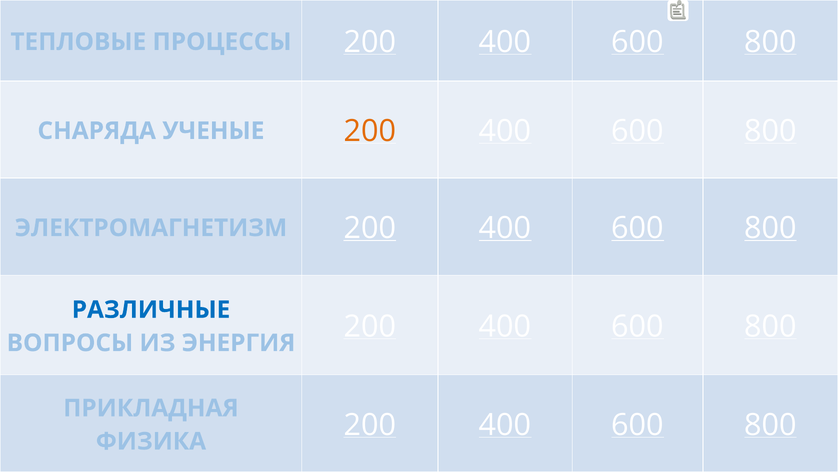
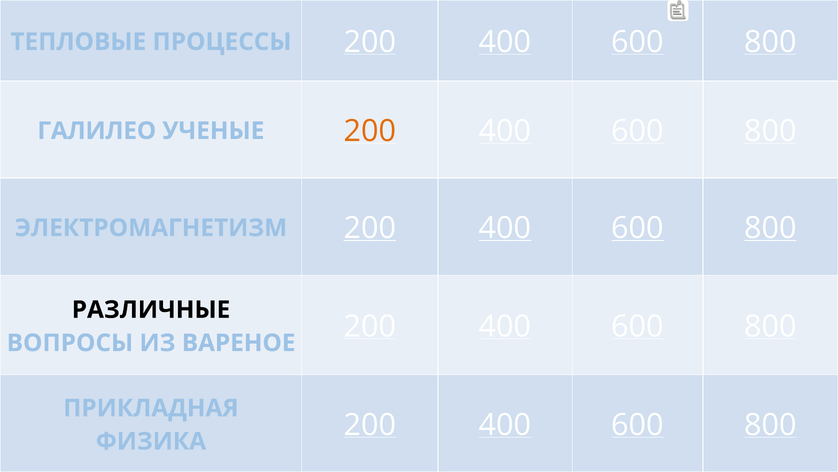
СНАРЯДА: СНАРЯДА -> ГАЛИЛЕО (97, 131)
РАЗЛИЧНЫЕ colour: blue -> black (151, 309)
ЭНЕРГИЯ: ЭНЕРГИЯ -> ВАРЕНОЕ (239, 343)
